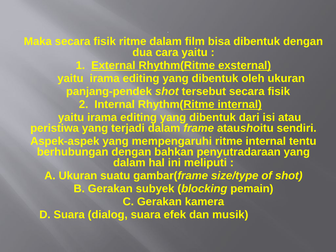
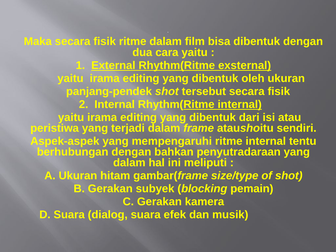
suatu: suatu -> hitam (115, 176)
